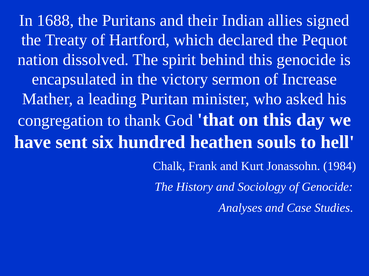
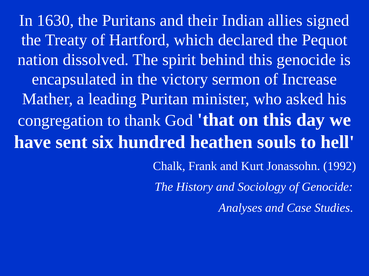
1688: 1688 -> 1630 (55, 20)
1984: 1984 -> 1992 (340, 167)
